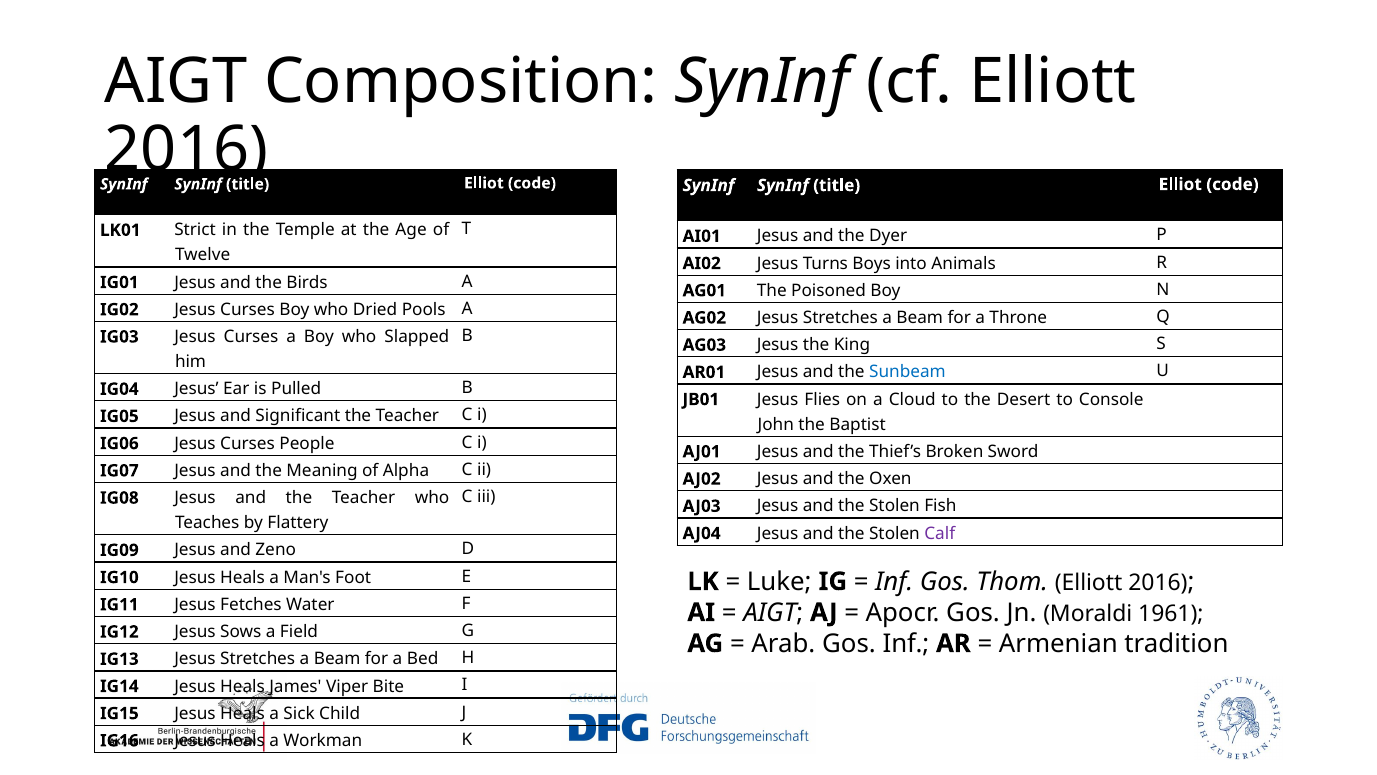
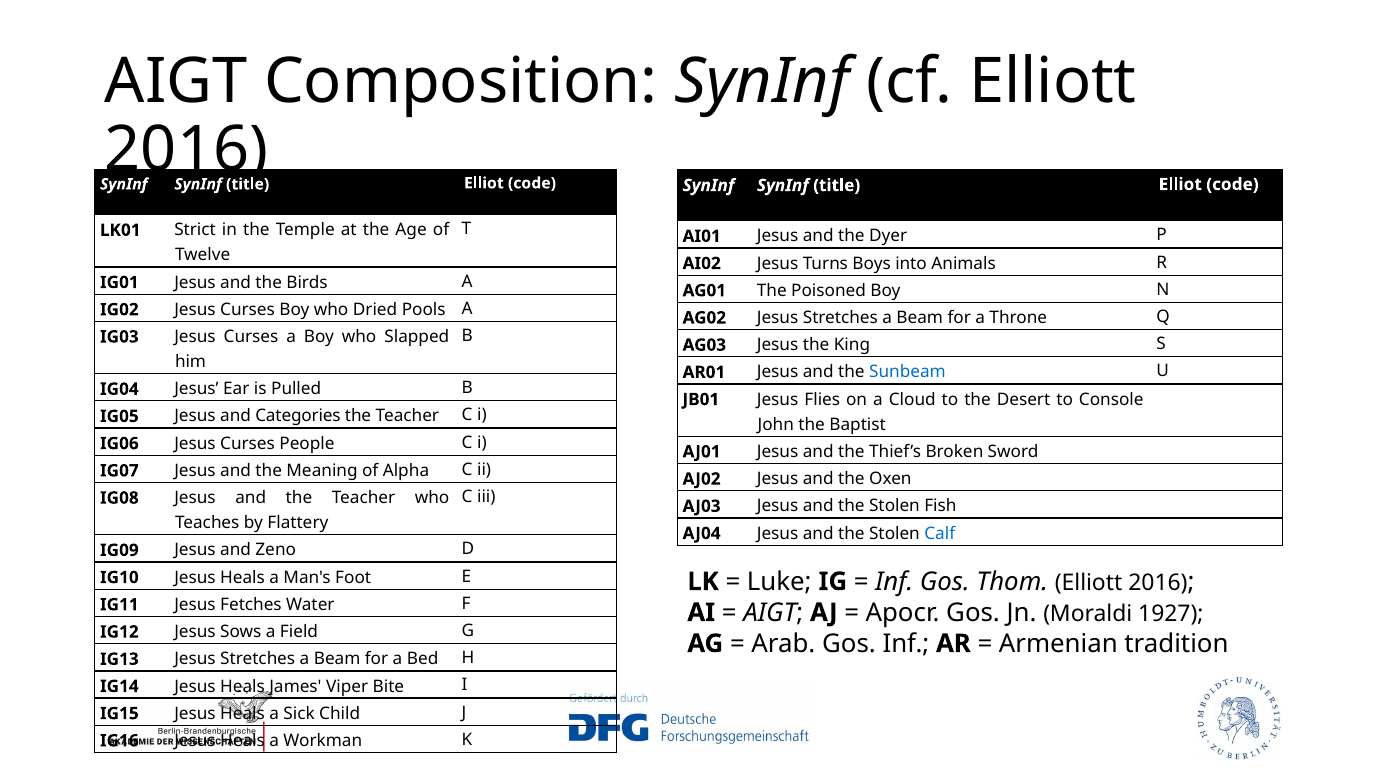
Significant: Significant -> Categories (298, 416)
Calf colour: purple -> blue (940, 533)
1961: 1961 -> 1927 (1171, 613)
